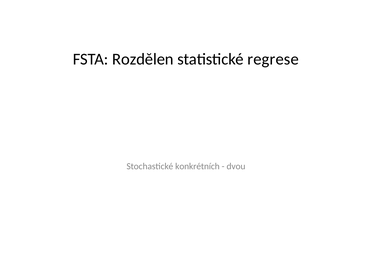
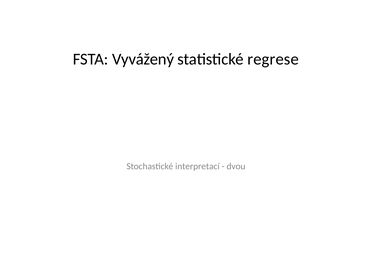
Rozdělen: Rozdělen -> Vyvážený (143, 59)
konkrétních: konkrétních -> interpretací (197, 166)
